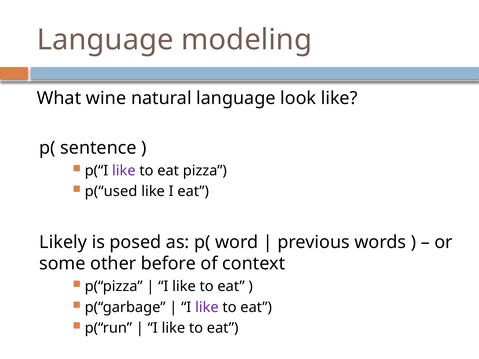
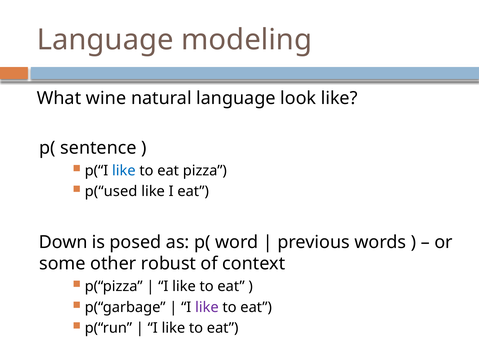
like colour: purple -> blue (124, 171)
Likely: Likely -> Down (63, 242)
before: before -> robust (168, 264)
